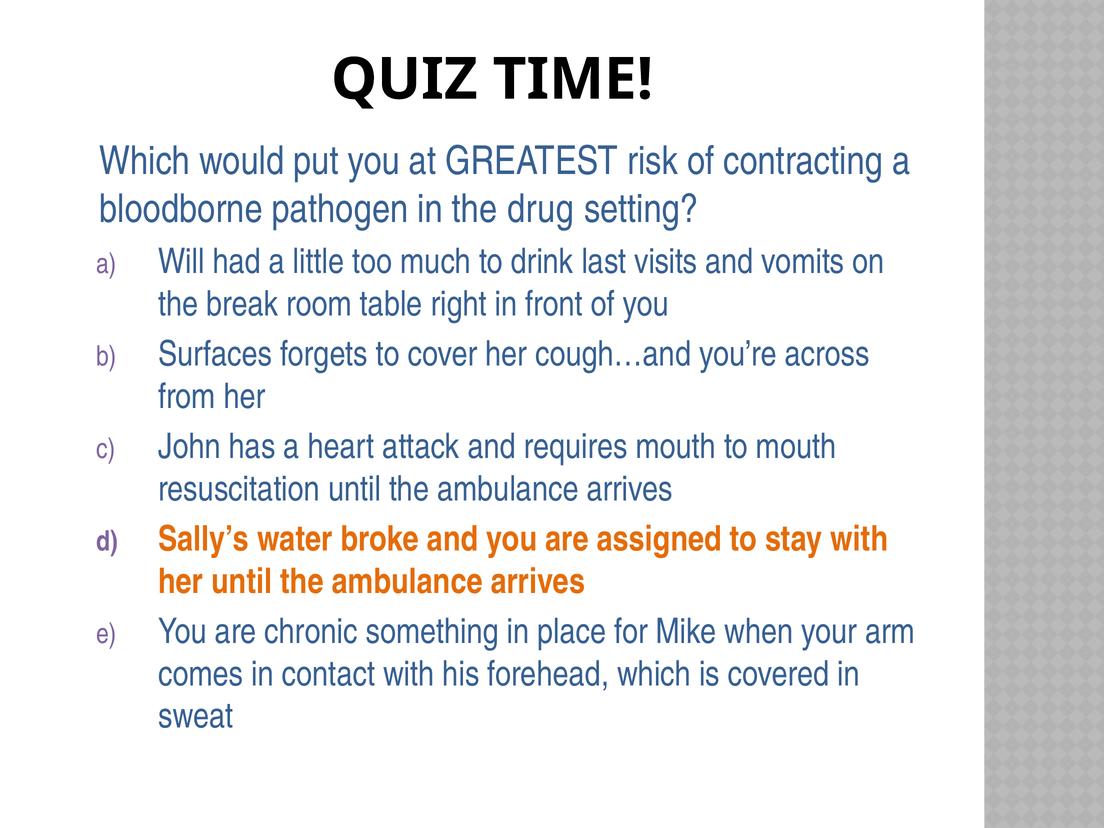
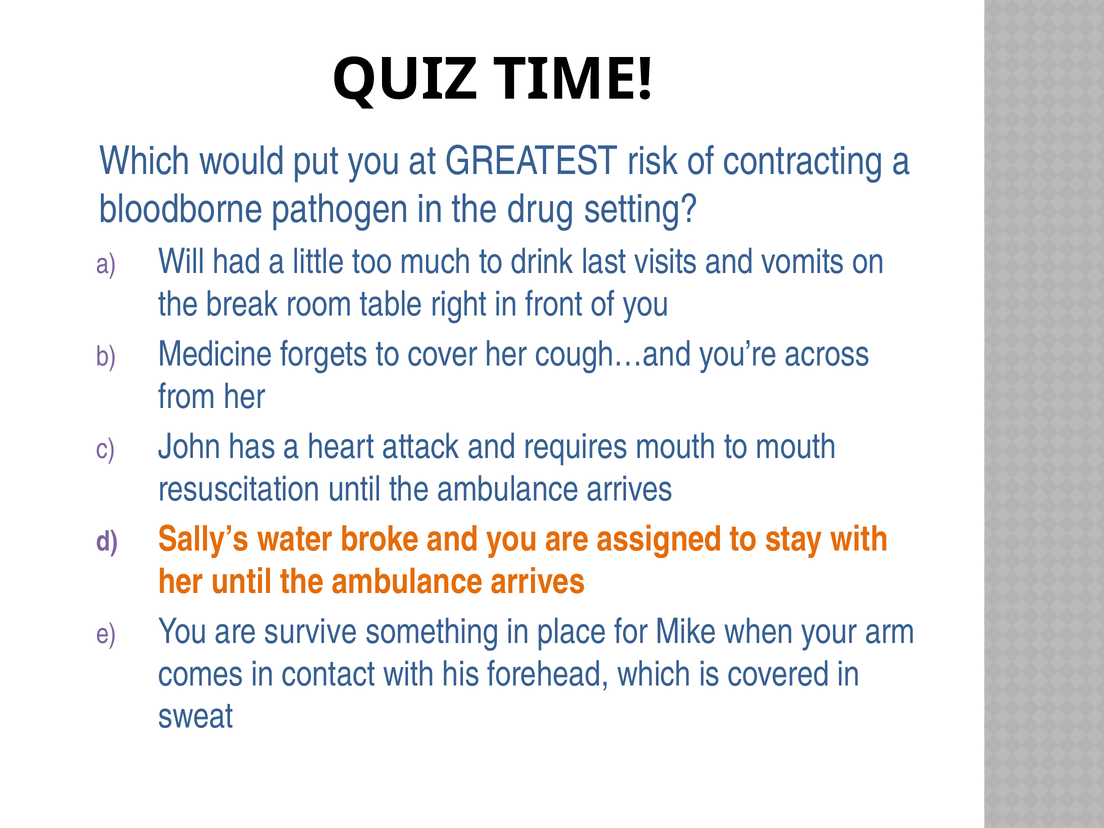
Surfaces: Surfaces -> Medicine (215, 354)
chronic: chronic -> survive (311, 632)
